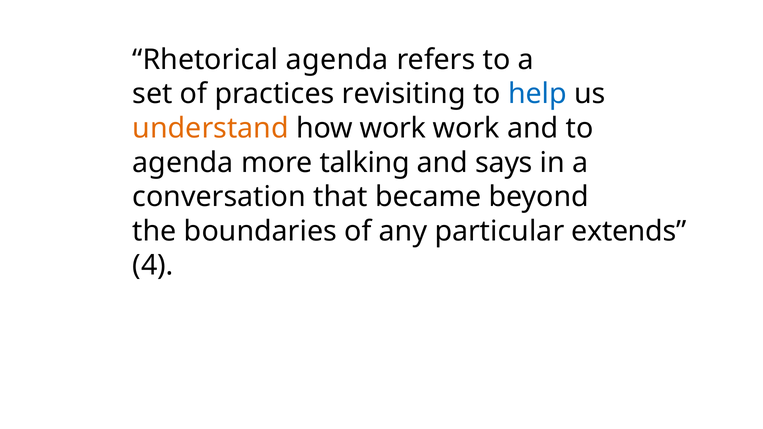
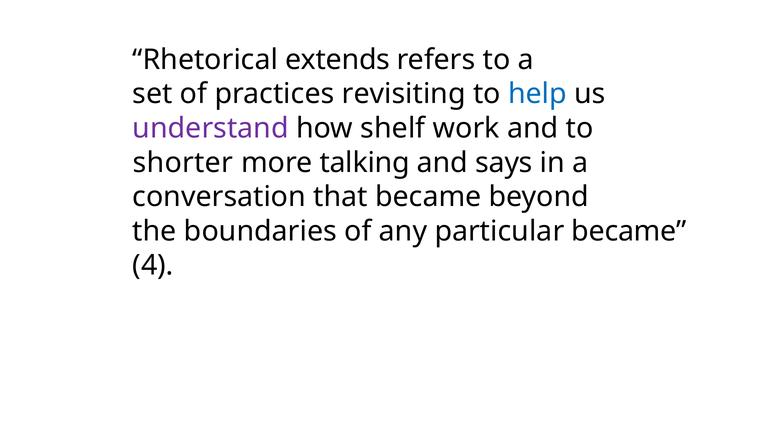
Rhetorical agenda: agenda -> extends (338, 60)
understand colour: orange -> purple (211, 128)
how work: work -> shelf (393, 128)
agenda: agenda -> shorter (183, 163)
particular extends: extends -> became (629, 231)
